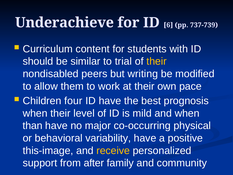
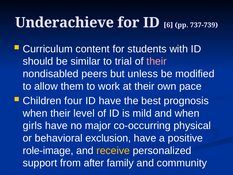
their colour: yellow -> pink (157, 61)
writing: writing -> unless (143, 74)
than: than -> girls (32, 126)
variability: variability -> exclusion (108, 138)
this-image: this-image -> role-image (48, 150)
